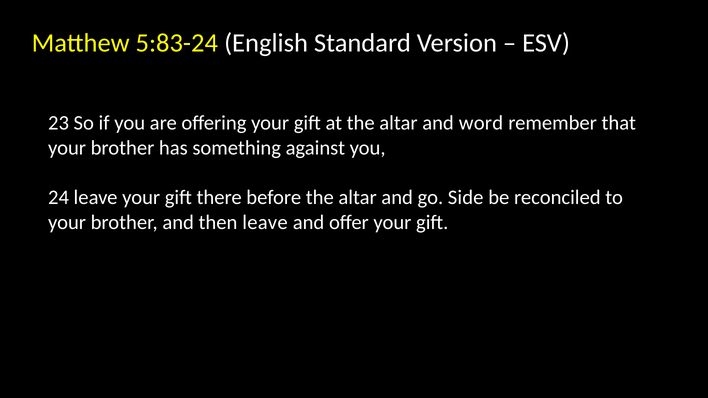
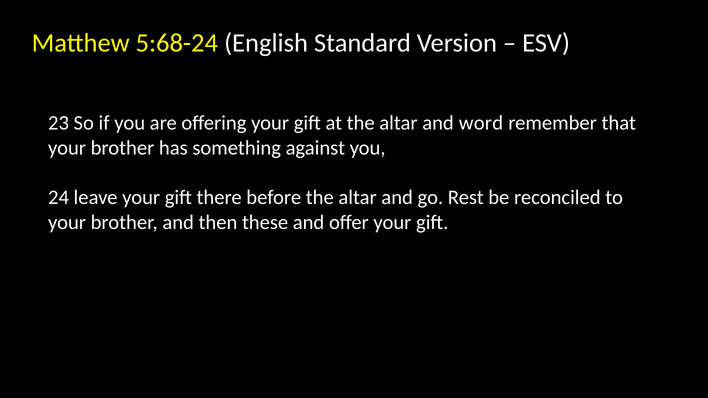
5:83-24: 5:83-24 -> 5:68-24 (177, 43)
Side: Side -> Rest (466, 198)
then leave: leave -> these (265, 222)
